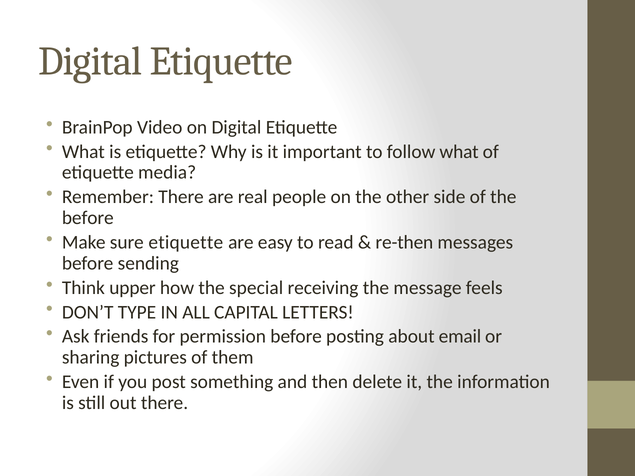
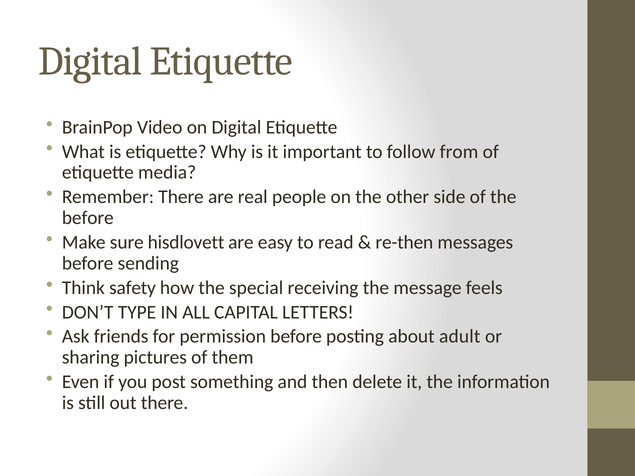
follow what: what -> from (459, 152)
sure etiquette: etiquette -> hisdlovett (186, 242)
upper: upper -> safety (133, 288)
email: email -> adult (460, 337)
